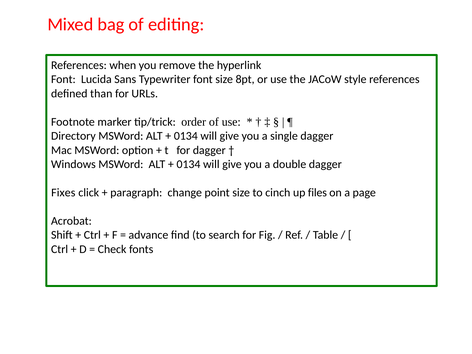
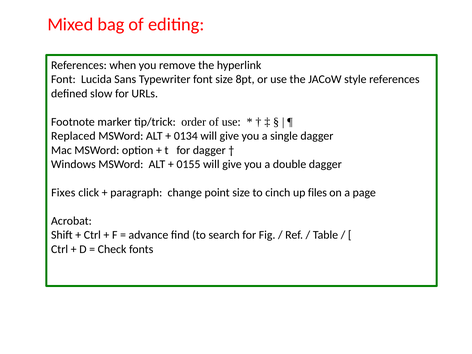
than: than -> slow (101, 93)
Directory: Directory -> Replaced (73, 136)
0134: 0134 -> 0155 (188, 164)
